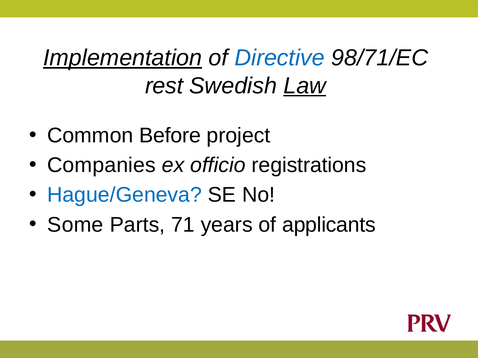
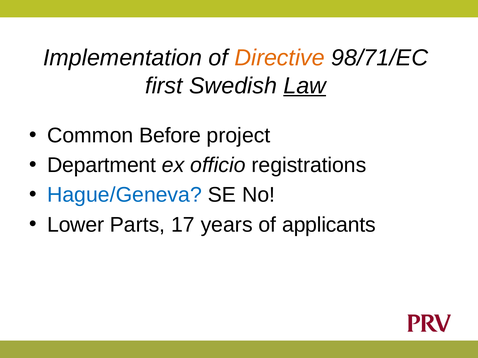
Implementation underline: present -> none (123, 58)
Directive colour: blue -> orange (280, 58)
rest: rest -> first (164, 86)
Companies: Companies -> Department (102, 165)
Some: Some -> Lower (76, 225)
71: 71 -> 17 (183, 225)
